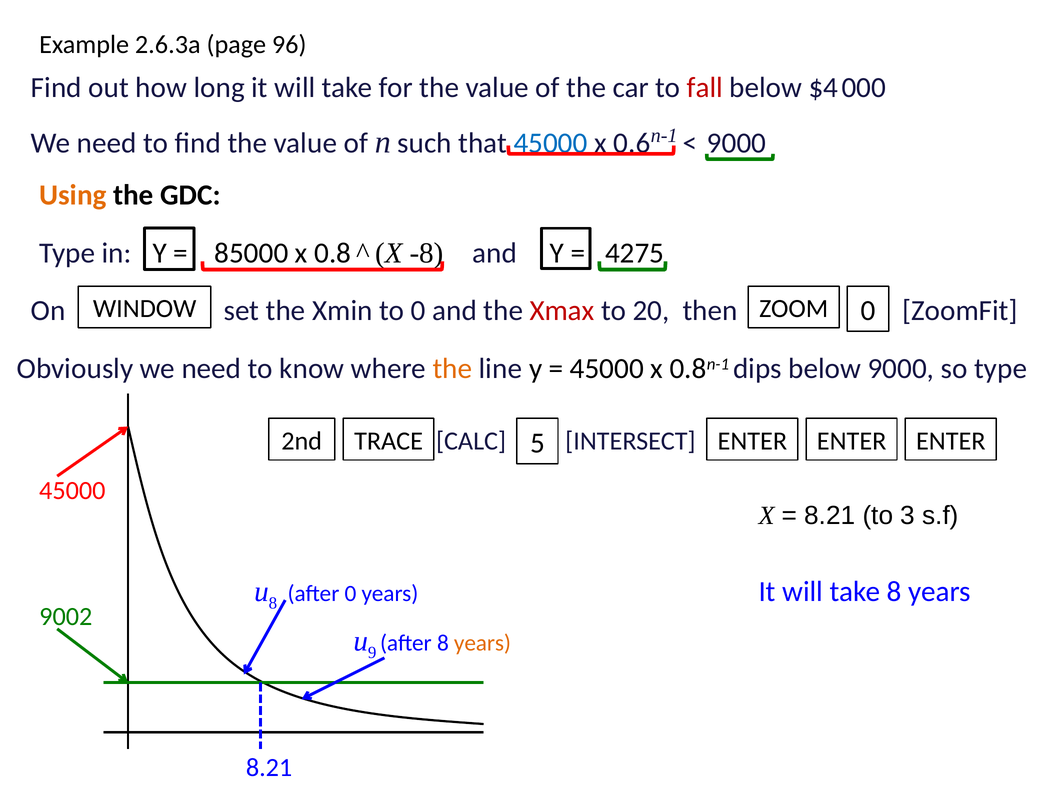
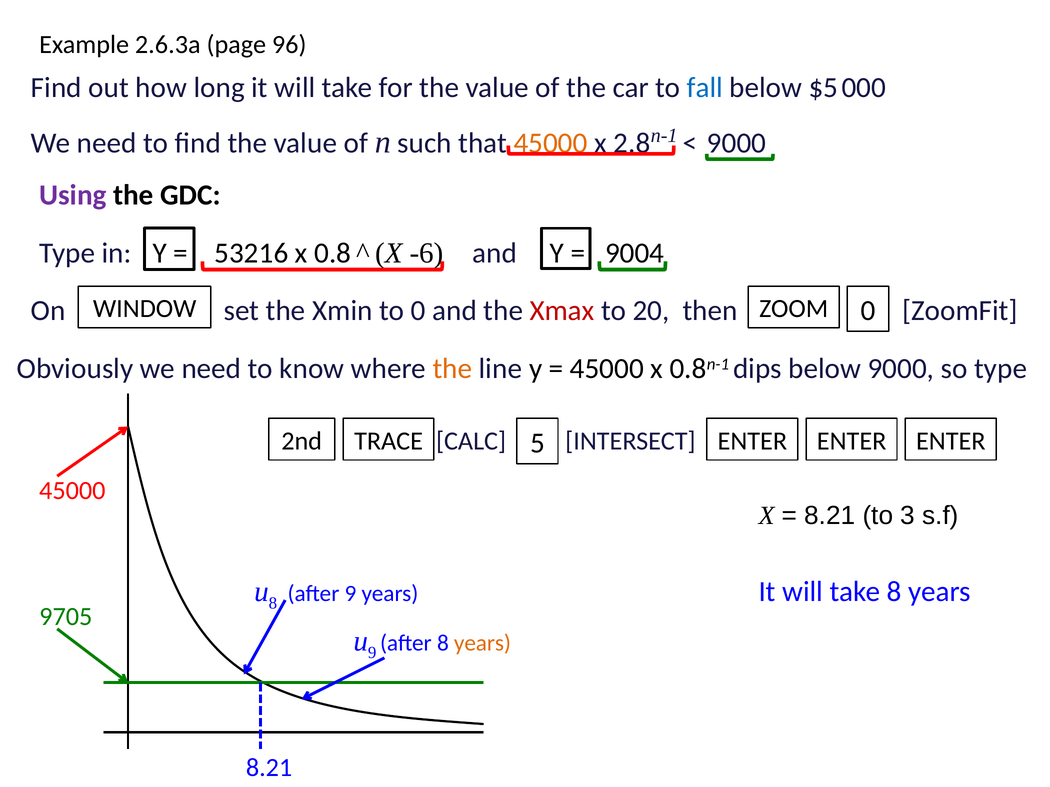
fall colour: red -> blue (705, 88)
$4: $4 -> $5 (823, 88)
45000 colour: blue -> orange (551, 143)
0.6: 0.6 -> 2.8 (632, 143)
Using colour: orange -> purple (73, 195)
85000: 85000 -> 53216 (251, 253)
-8: -8 -> -6 (427, 253)
4275: 4275 -> 9004 (635, 253)
after 0: 0 -> 9 (350, 594)
9002: 9002 -> 9705 (66, 617)
